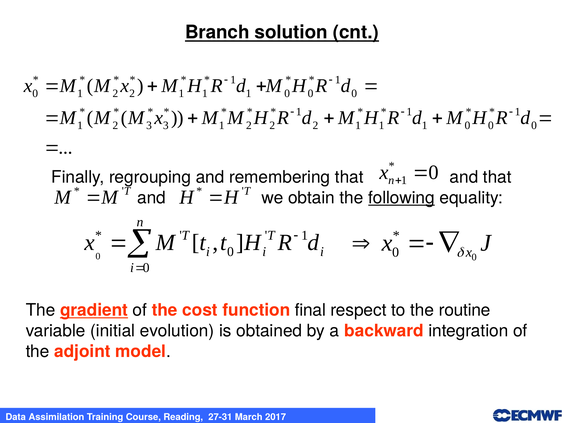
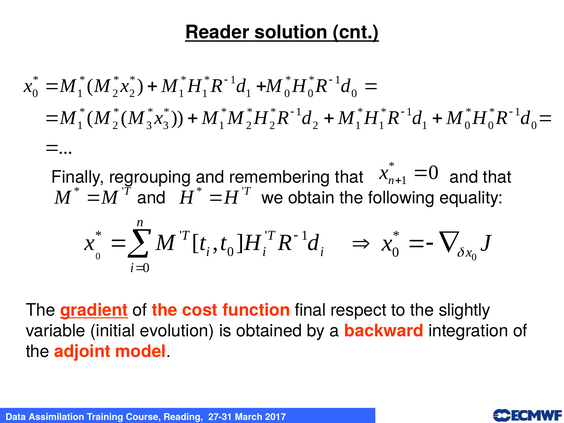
Branch: Branch -> Reader (217, 32)
following underline: present -> none (401, 198)
routine: routine -> slightly (465, 310)
